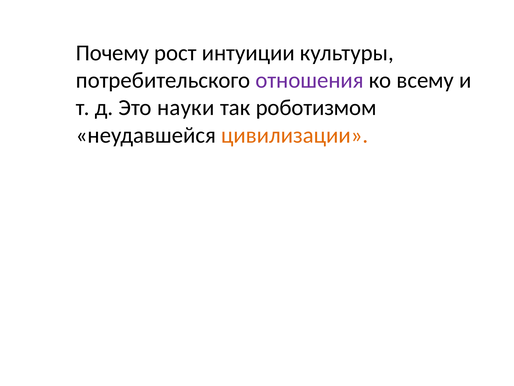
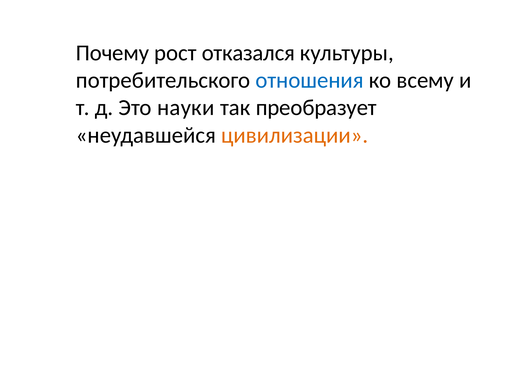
интуиции: интуиции -> отказался (248, 53)
отношения colour: purple -> blue (310, 80)
роботизмом: роботизмом -> преобразует (316, 108)
